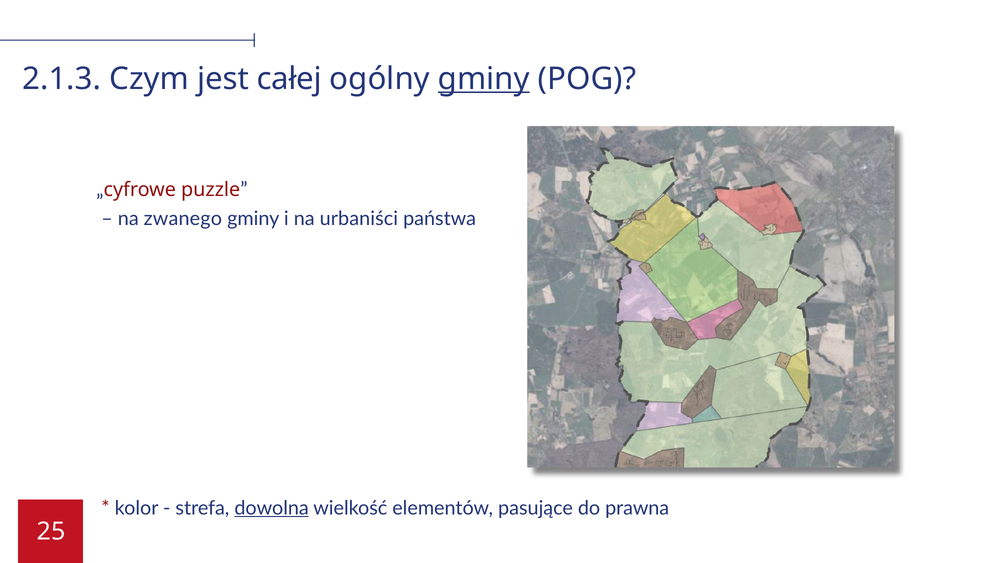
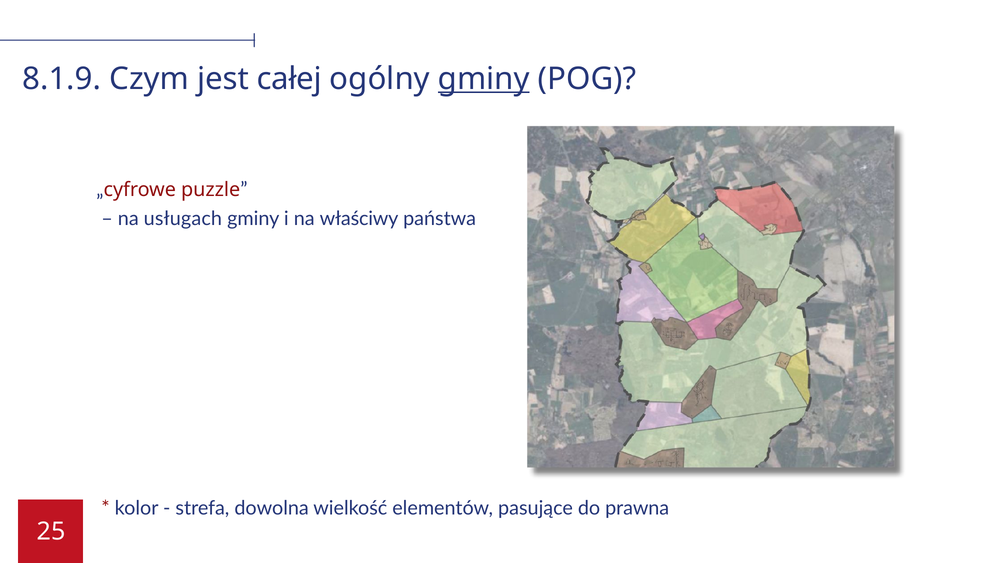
2.1.3: 2.1.3 -> 8.1.9 (62, 79)
zwanego: zwanego -> usługach (183, 219)
urbaniści: urbaniści -> właściwy (359, 219)
dowolna underline: present -> none (272, 508)
